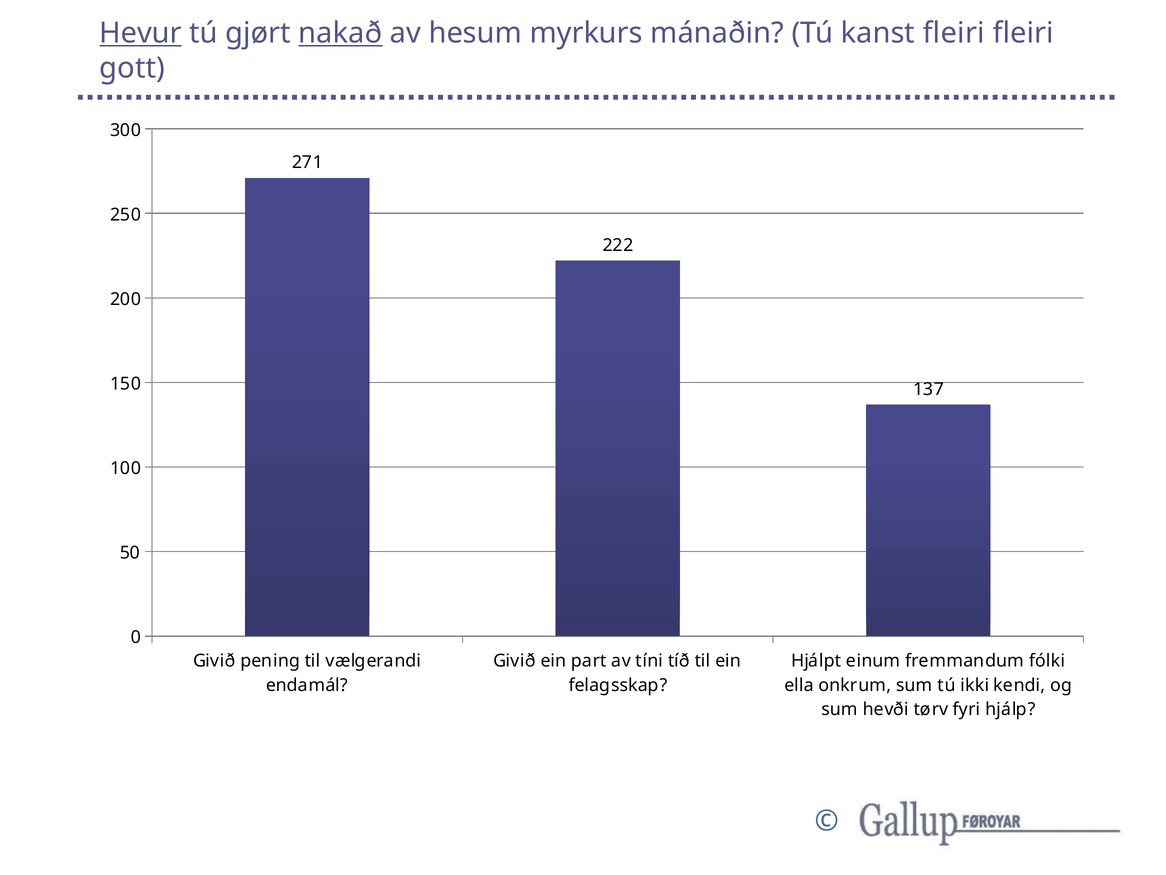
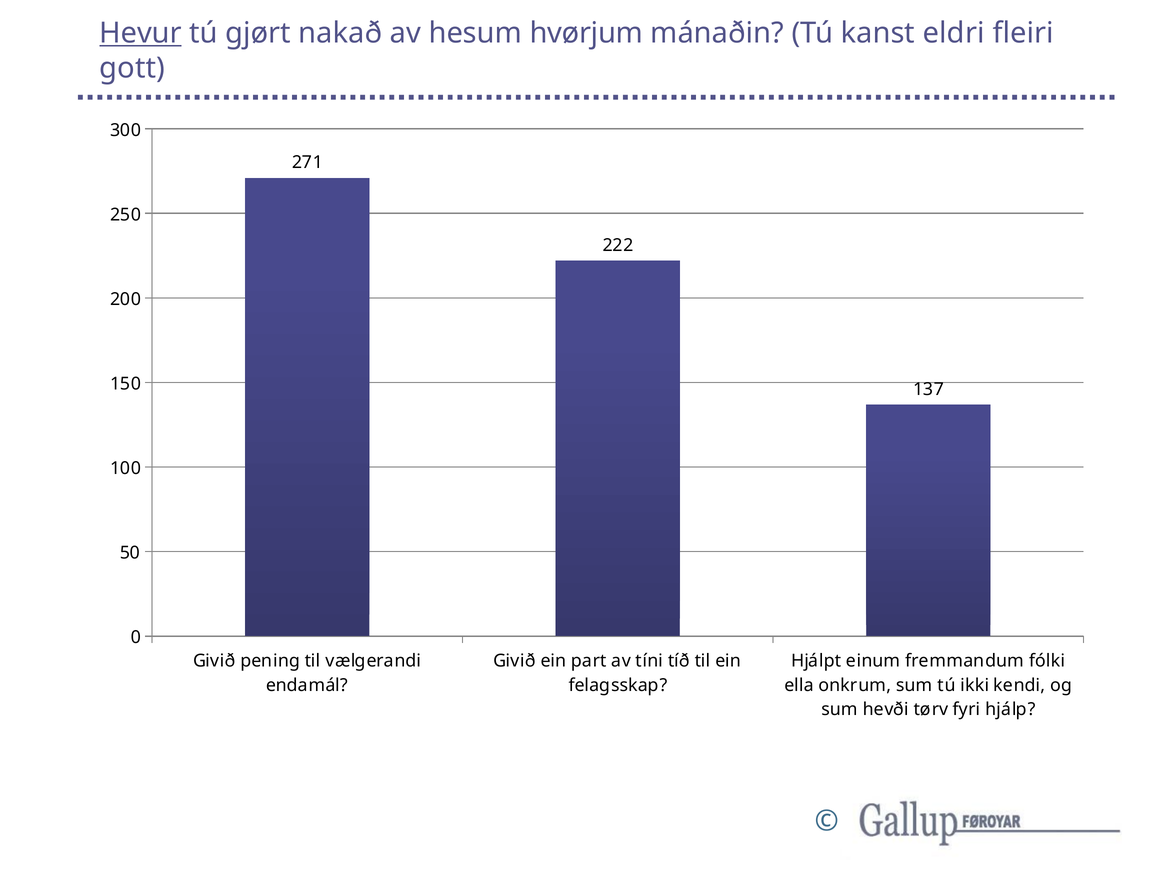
nakað underline: present -> none (340, 33)
myrkurs: myrkurs -> hvørjum (586, 33)
kanst fleiri: fleiri -> eldri (954, 33)
